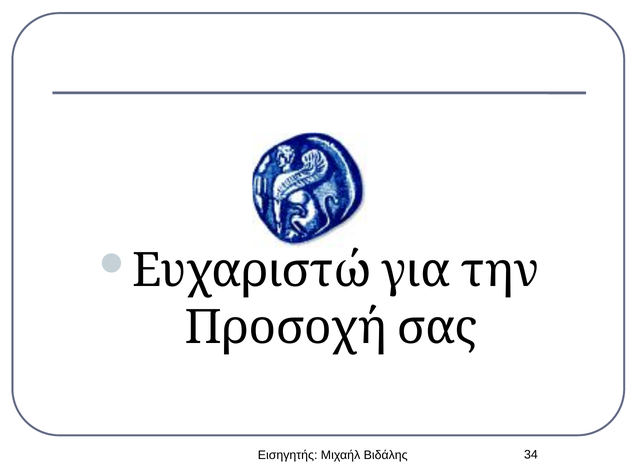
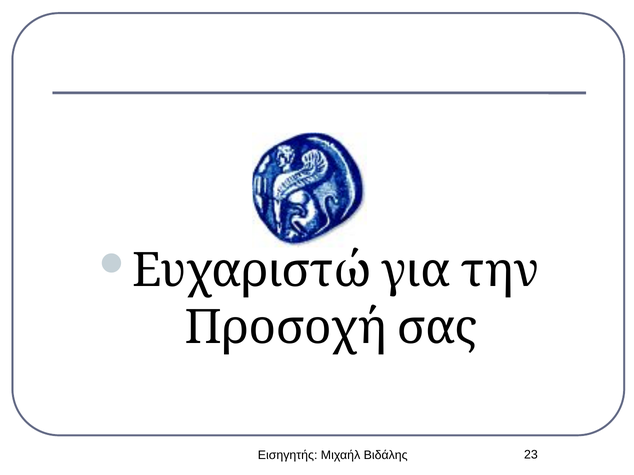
34: 34 -> 23 (531, 455)
